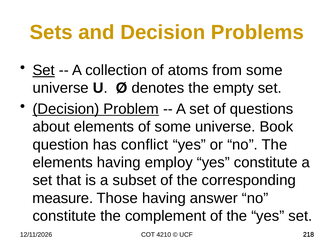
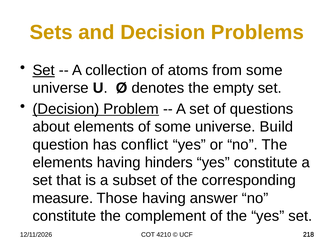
Book: Book -> Build (276, 126)
employ: employ -> hinders (169, 162)
